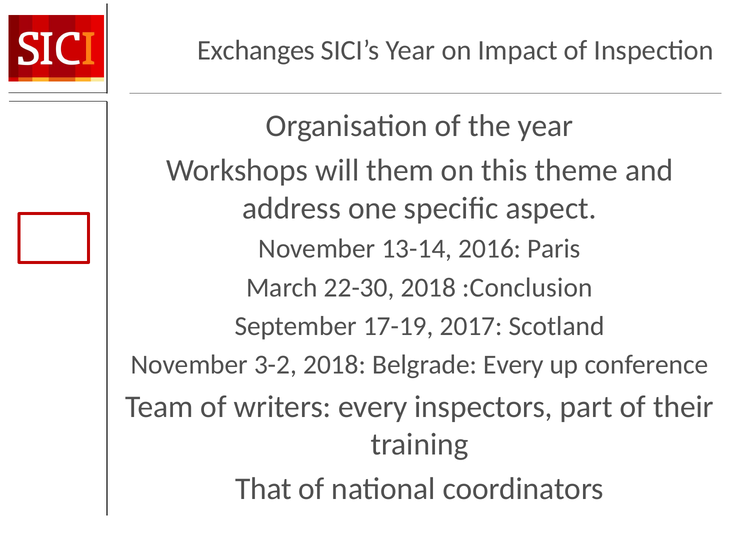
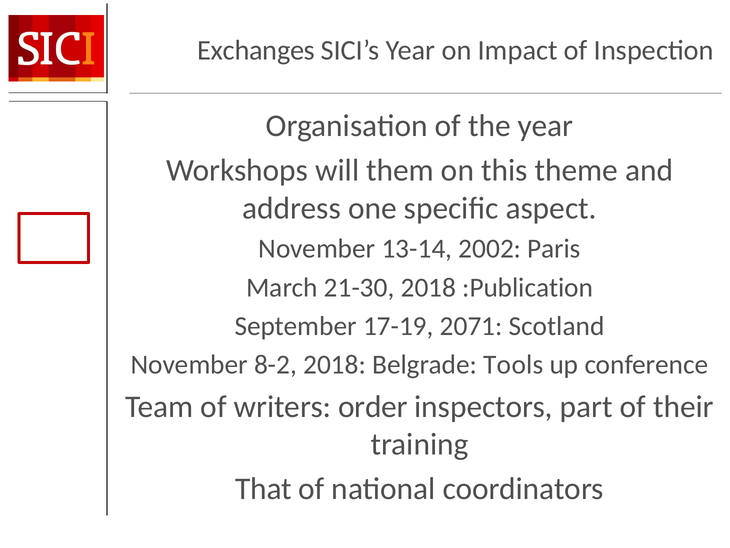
2016: 2016 -> 2002 (490, 249)
22-30: 22-30 -> 21-30 (359, 287)
:Conclusion: :Conclusion -> :Publication (528, 287)
2017: 2017 -> 2071 (471, 326)
3-2: 3-2 -> 8-2 (276, 364)
Belgrade Every: Every -> Tools (513, 364)
writers every: every -> order (373, 406)
